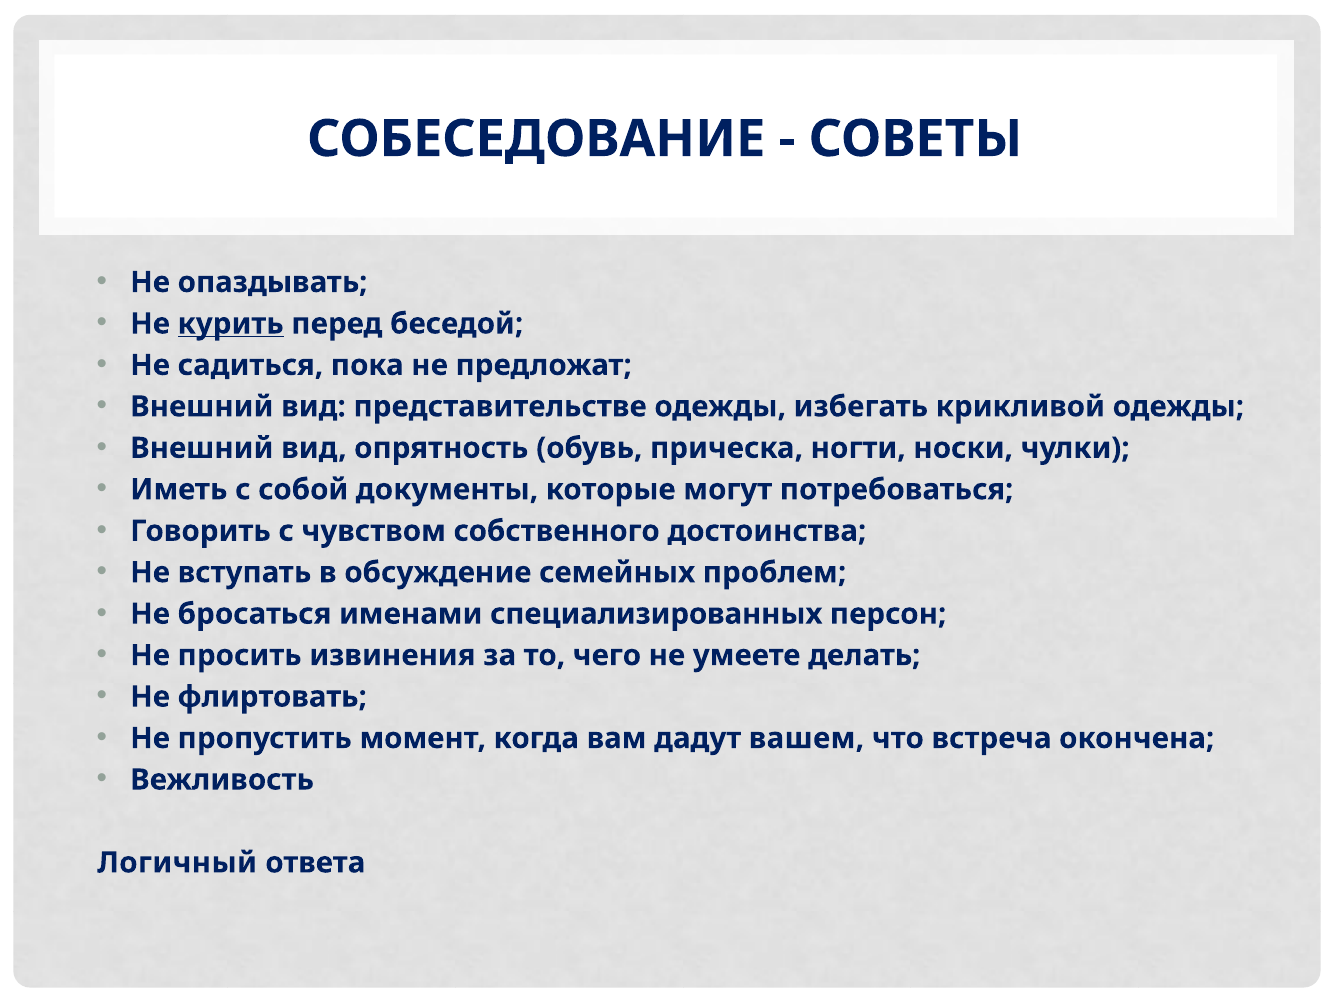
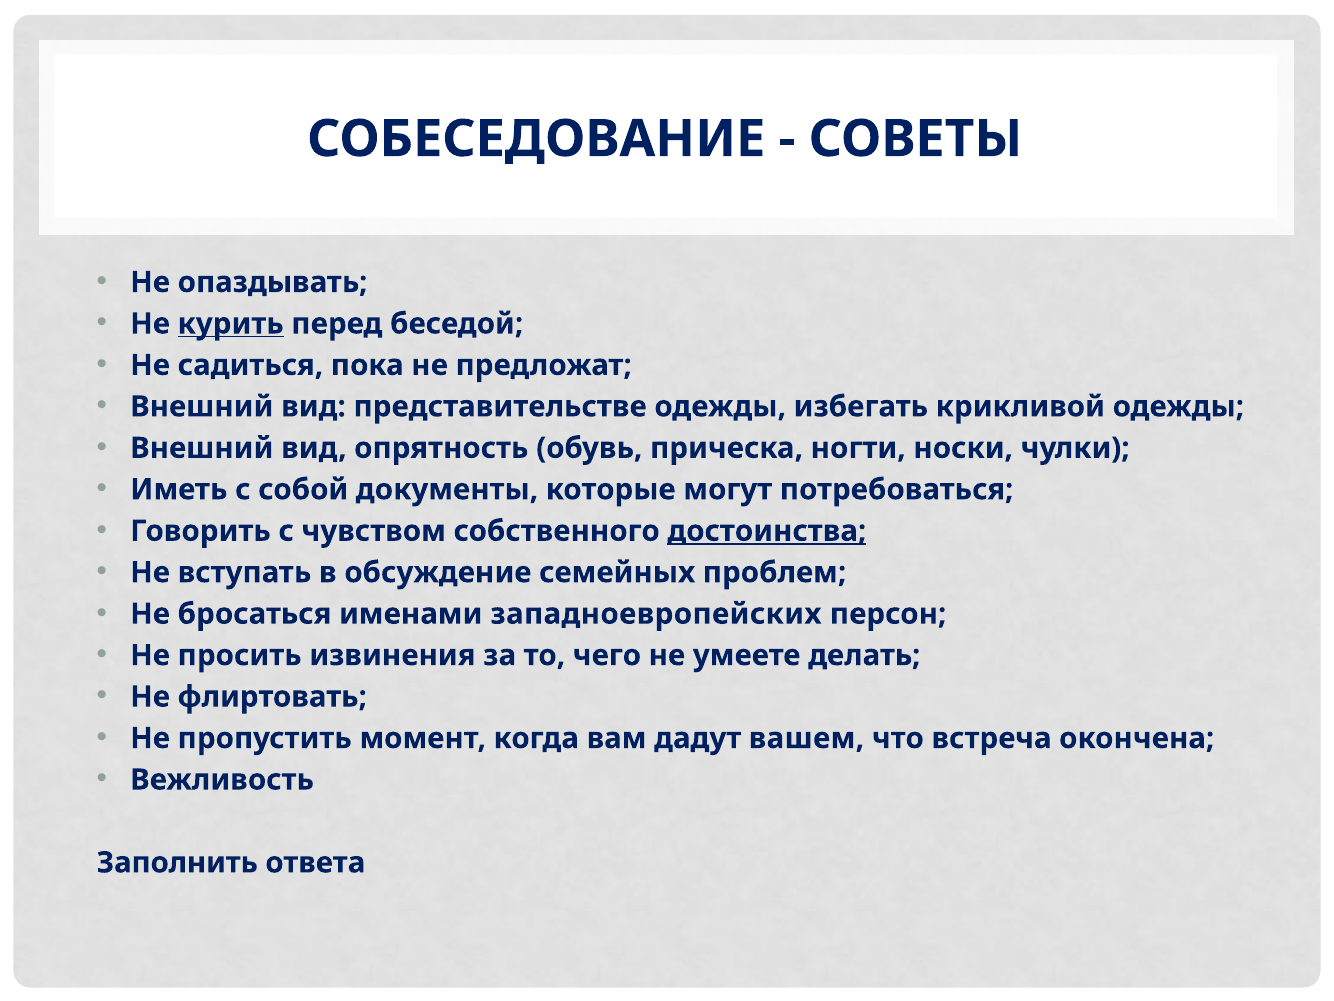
достоинства underline: none -> present (767, 531)
специализированных: специализированных -> западноевропейских (656, 614)
Логичный: Логичный -> Заполнить (177, 862)
